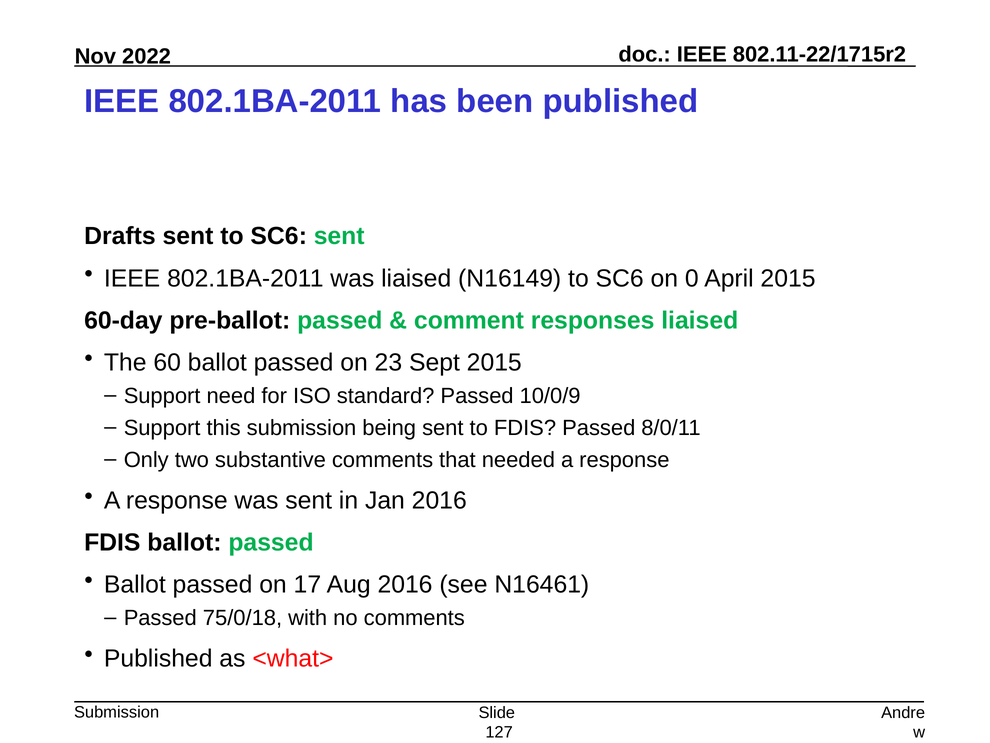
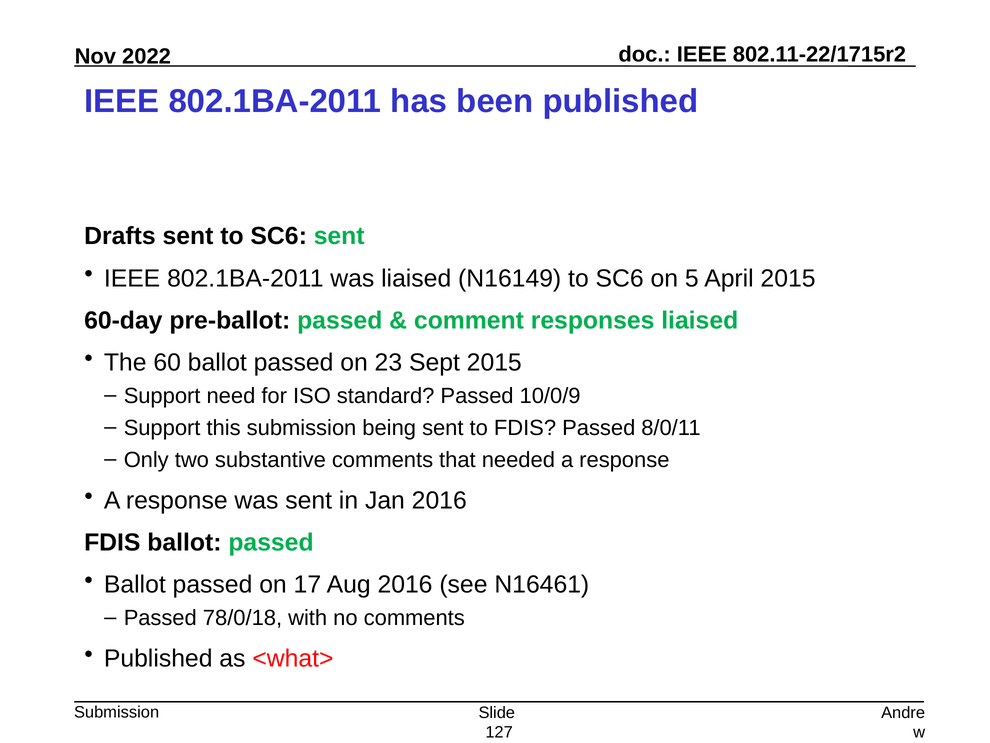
0: 0 -> 5 (692, 278)
75/0/18: 75/0/18 -> 78/0/18 (243, 618)
